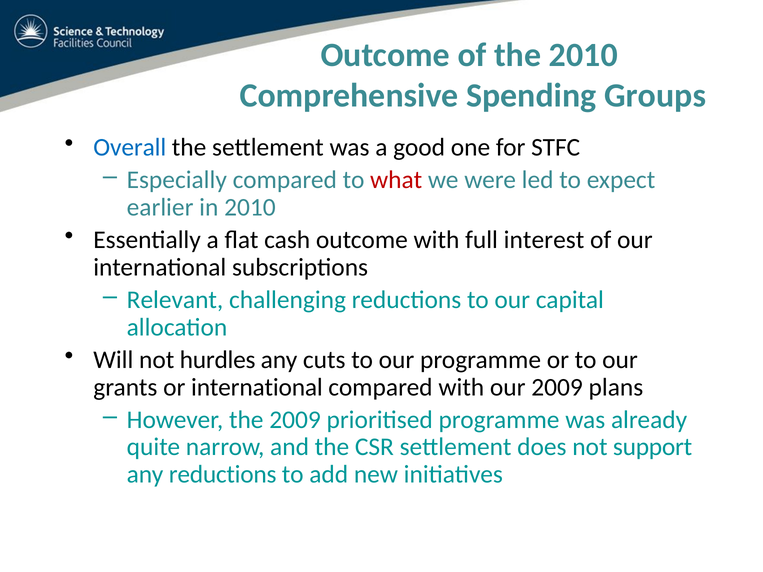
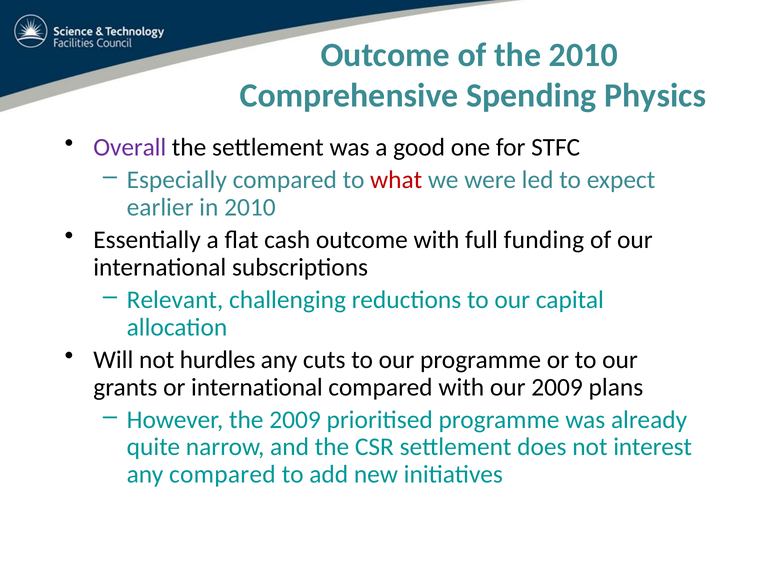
Groups: Groups -> Physics (655, 96)
Overall colour: blue -> purple (130, 147)
interest: interest -> funding (544, 240)
support: support -> interest (653, 447)
any reductions: reductions -> compared (222, 475)
